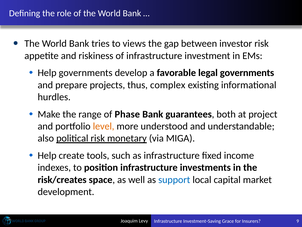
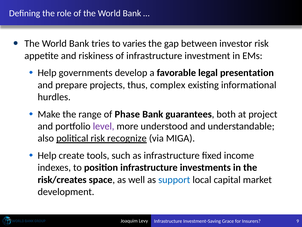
views: views -> varies (134, 43)
legal governments: governments -> presentation (247, 73)
level colour: orange -> purple (104, 126)
monetary: monetary -> recognize (127, 138)
